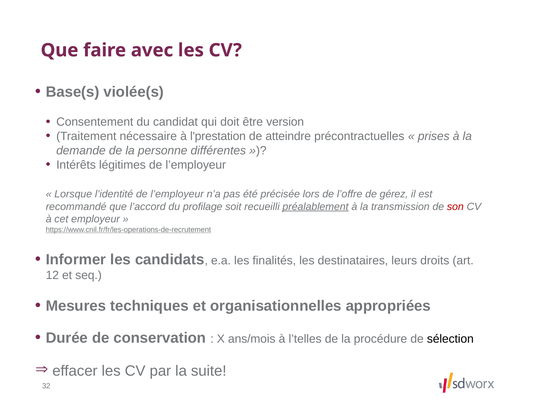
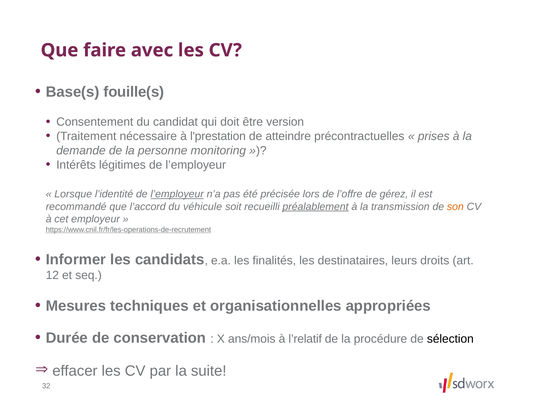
violée(s: violée(s -> fouille(s (134, 92)
différentes: différentes -> monitoring (218, 151)
l’employeur underline: none -> present (177, 194)
profilage: profilage -> véhicule (203, 207)
son colour: red -> orange (455, 207)
l’telles: l’telles -> l’relatif (305, 339)
